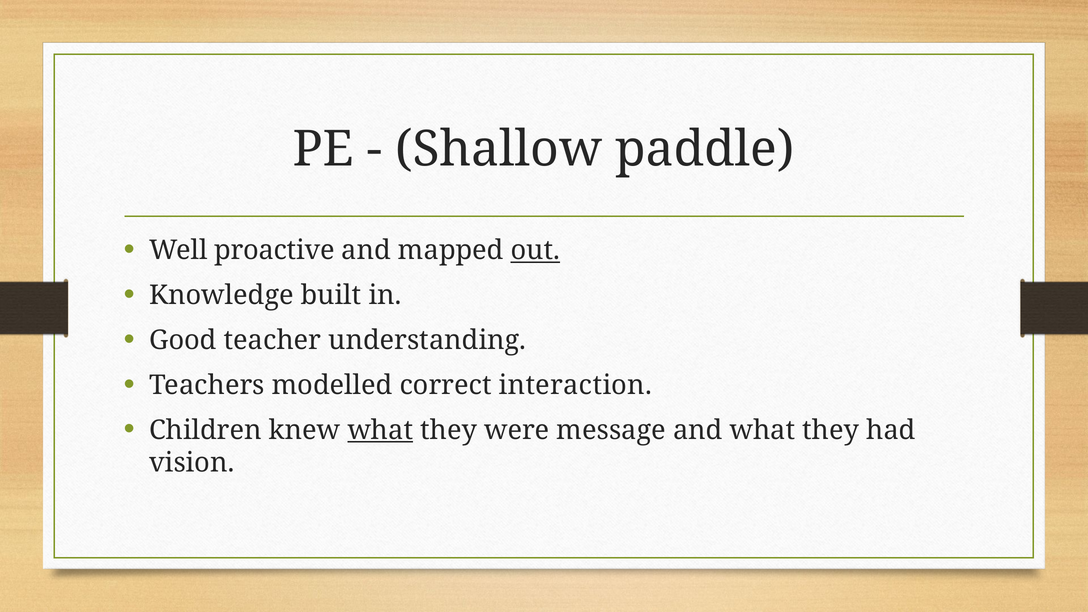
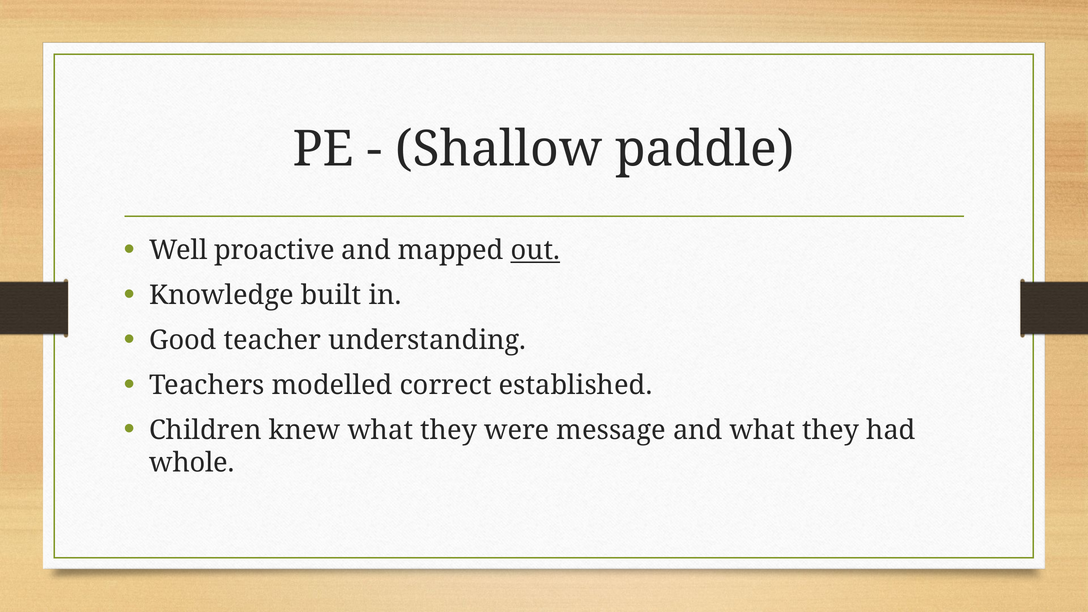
interaction: interaction -> established (576, 385)
what underline: present -> none (380, 430)
vision: vision -> whole (192, 463)
